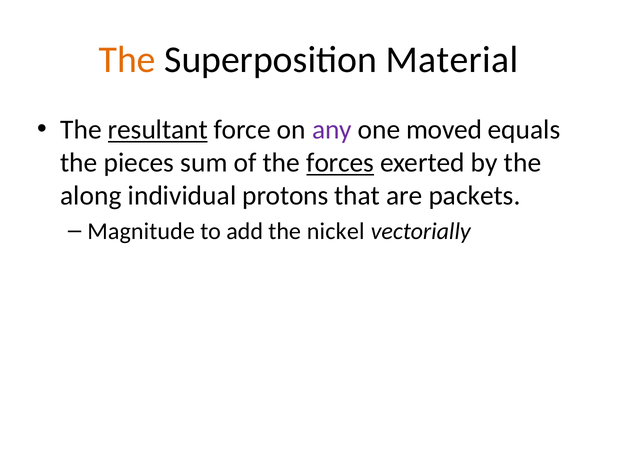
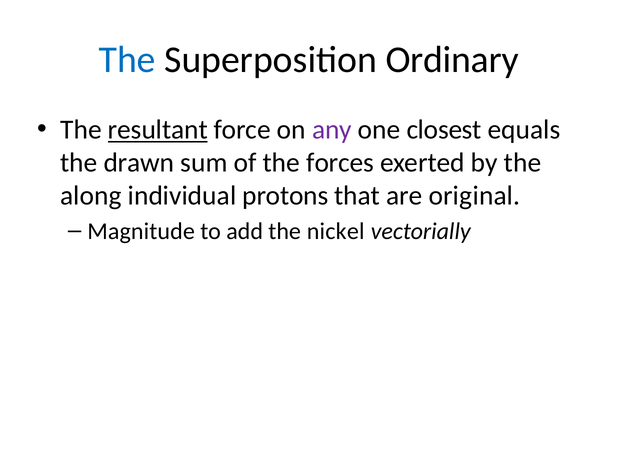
The colour: orange -> blue (127, 60)
Material: Material -> Ordinary (452, 60)
moved: moved -> closest (444, 130)
pieces: pieces -> drawn (139, 163)
forces underline: present -> none (340, 163)
packets: packets -> original (474, 196)
